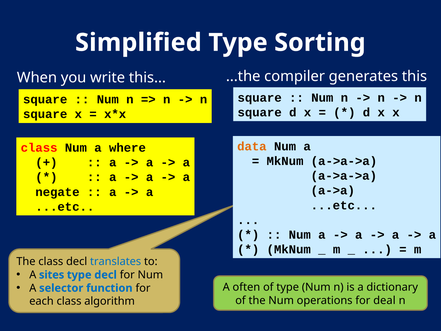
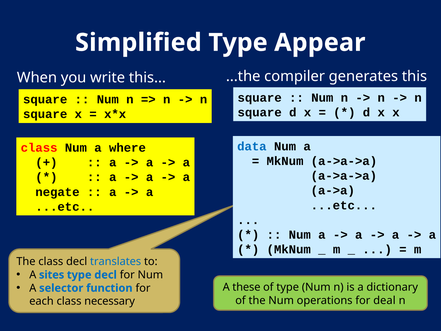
Sorting: Sorting -> Appear (320, 43)
data colour: orange -> blue (252, 146)
often: often -> these (246, 287)
algorithm: algorithm -> necessary (110, 301)
